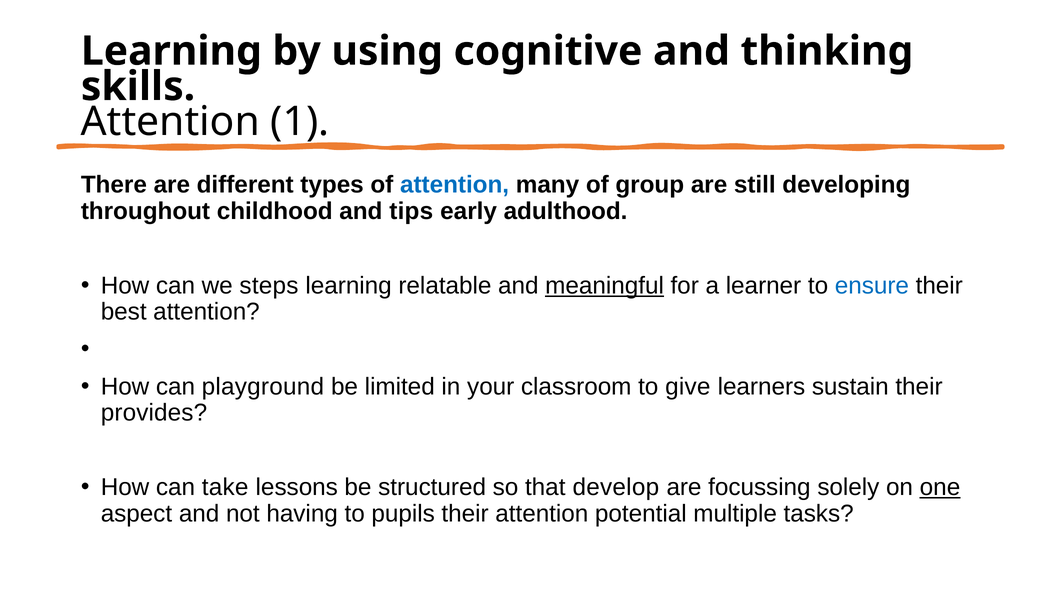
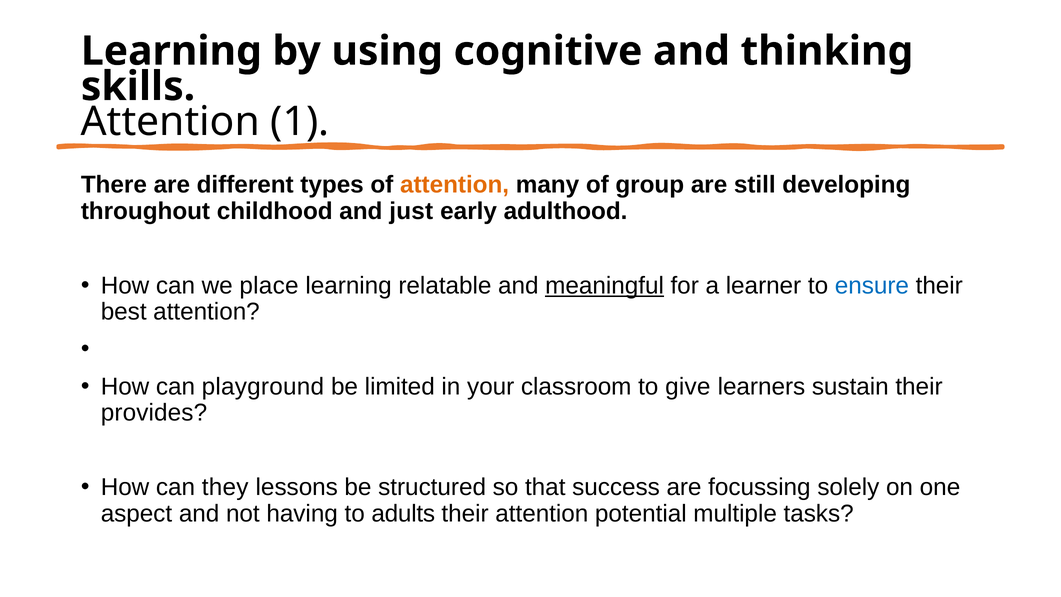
attention colour: blue -> orange (455, 185)
tips: tips -> just (411, 211)
steps: steps -> place (269, 286)
take: take -> they (225, 487)
develop: develop -> success (616, 487)
one underline: present -> none (940, 487)
pupils: pupils -> adults (403, 513)
